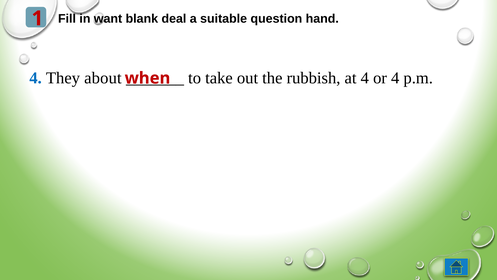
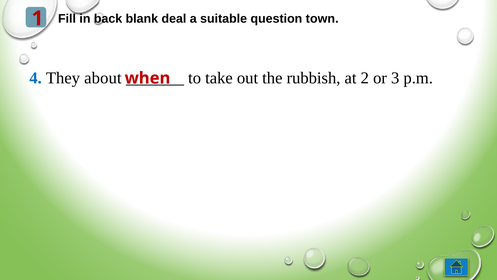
want: want -> back (108, 19)
hand: hand -> town (322, 19)
at 4: 4 -> 2 (365, 78)
or 4: 4 -> 3 (395, 78)
